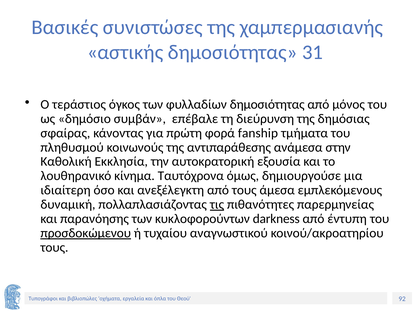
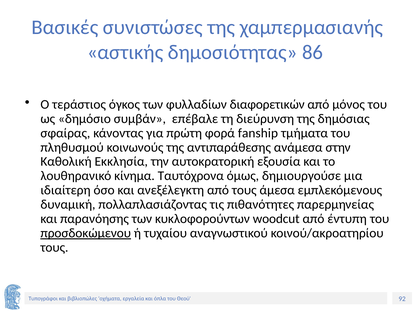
31: 31 -> 86 (313, 52)
φυλλαδίων δημοσιότητας: δημοσιότητας -> διαφορετικών (267, 104)
τις underline: present -> none (217, 205)
darkness: darkness -> woodcut (276, 219)
